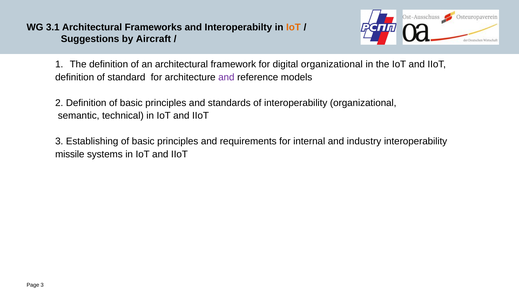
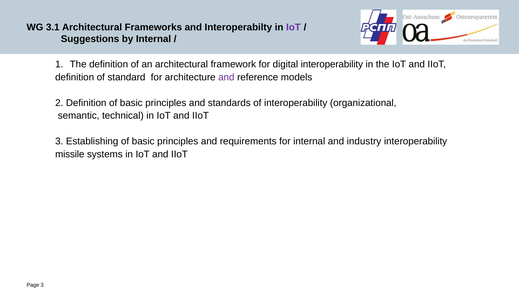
IoT colour: orange -> purple (293, 27)
by Aircraft: Aircraft -> Internal (153, 39)
digital organizational: organizational -> interoperability (332, 64)
